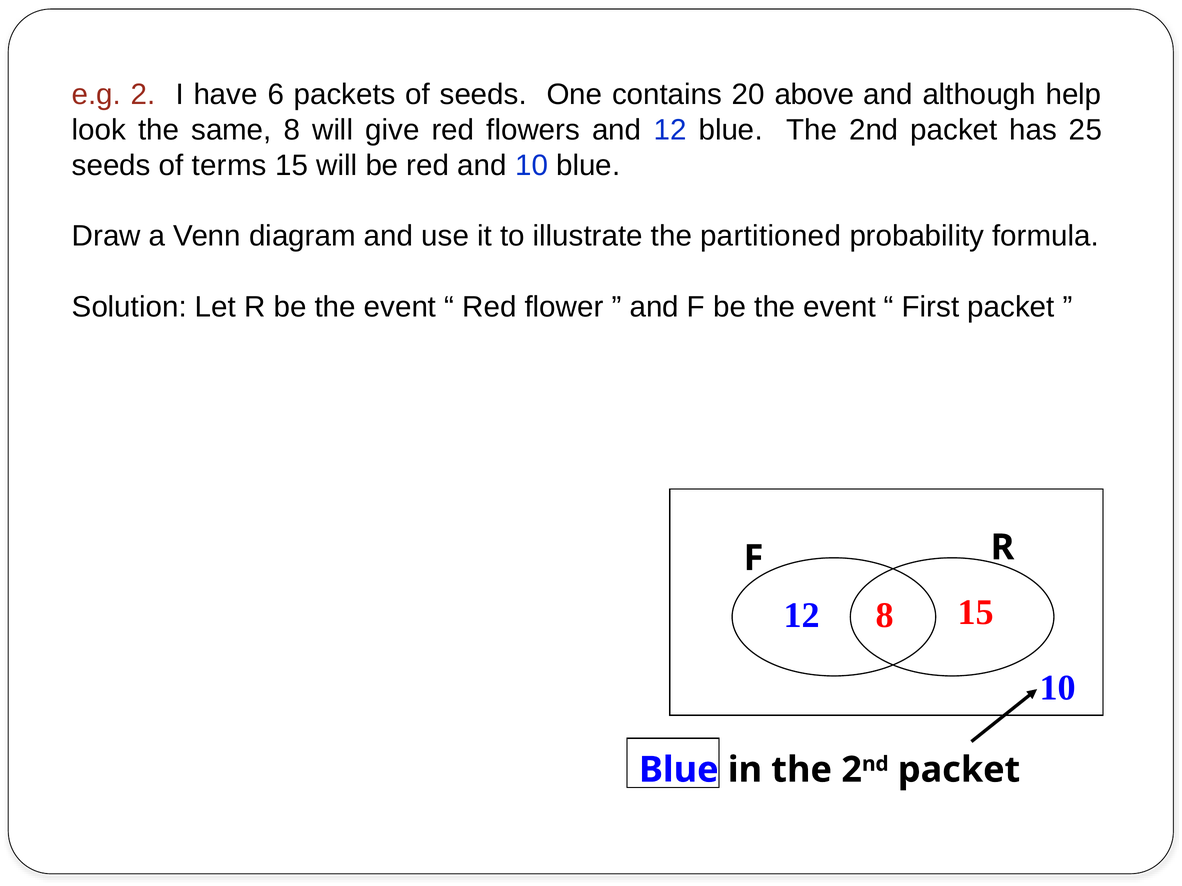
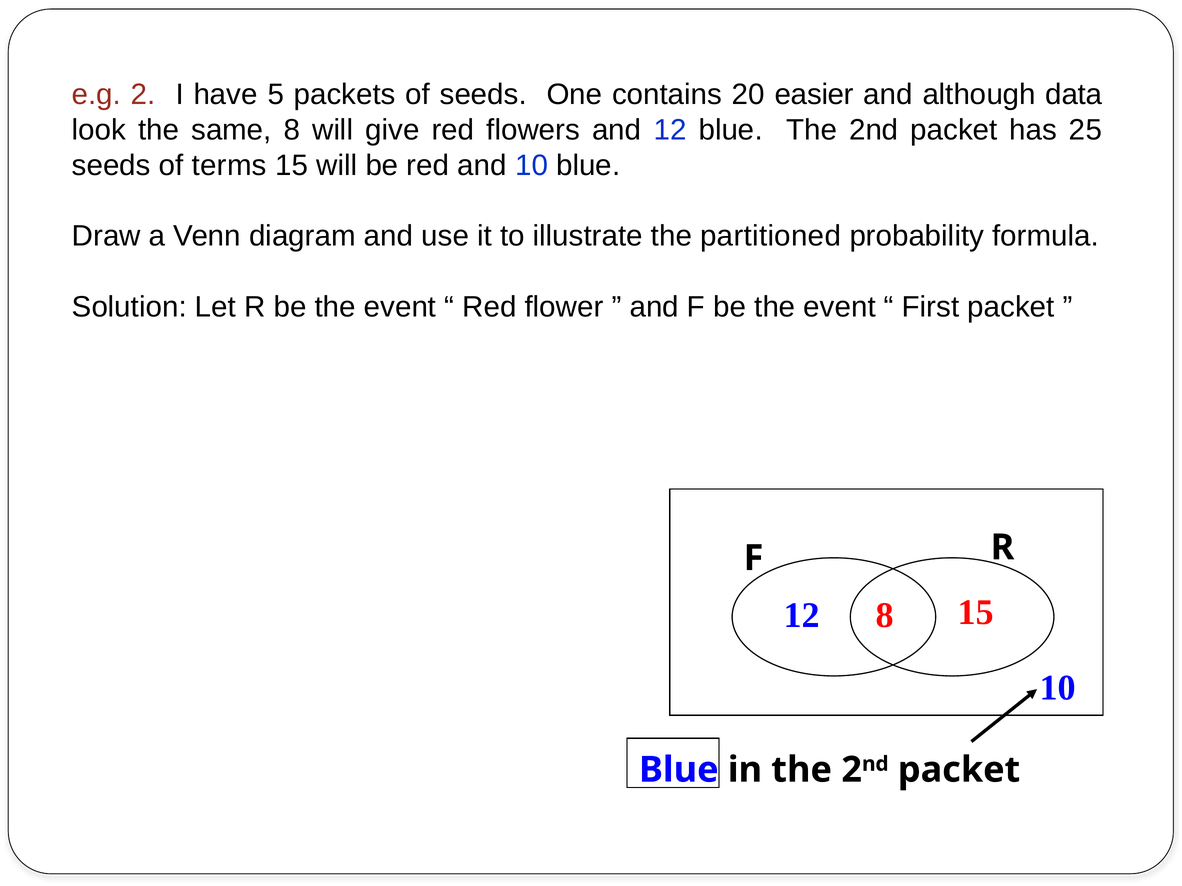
6: 6 -> 5 (276, 95)
above: above -> easier (814, 95)
help: help -> data (1074, 95)
